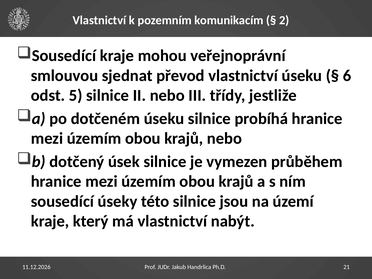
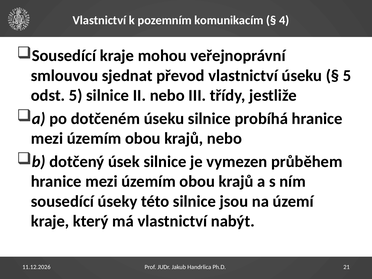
2: 2 -> 4 (284, 20)
6: 6 -> 5 (347, 76)
